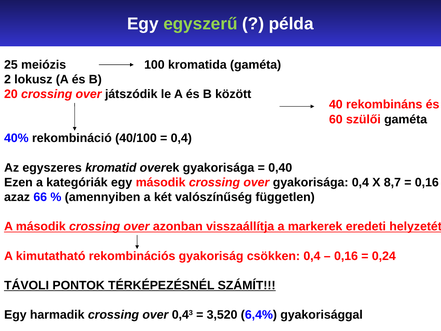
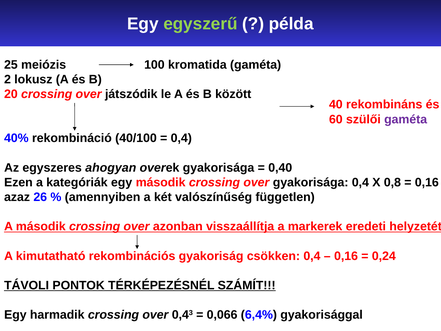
gaméta colour: black -> purple (406, 119)
kromatid: kromatid -> ahogyan (111, 168)
8,7: 8,7 -> 0,8 (392, 182)
66: 66 -> 26 (40, 197)
3,520: 3,520 -> 0,066 (222, 315)
